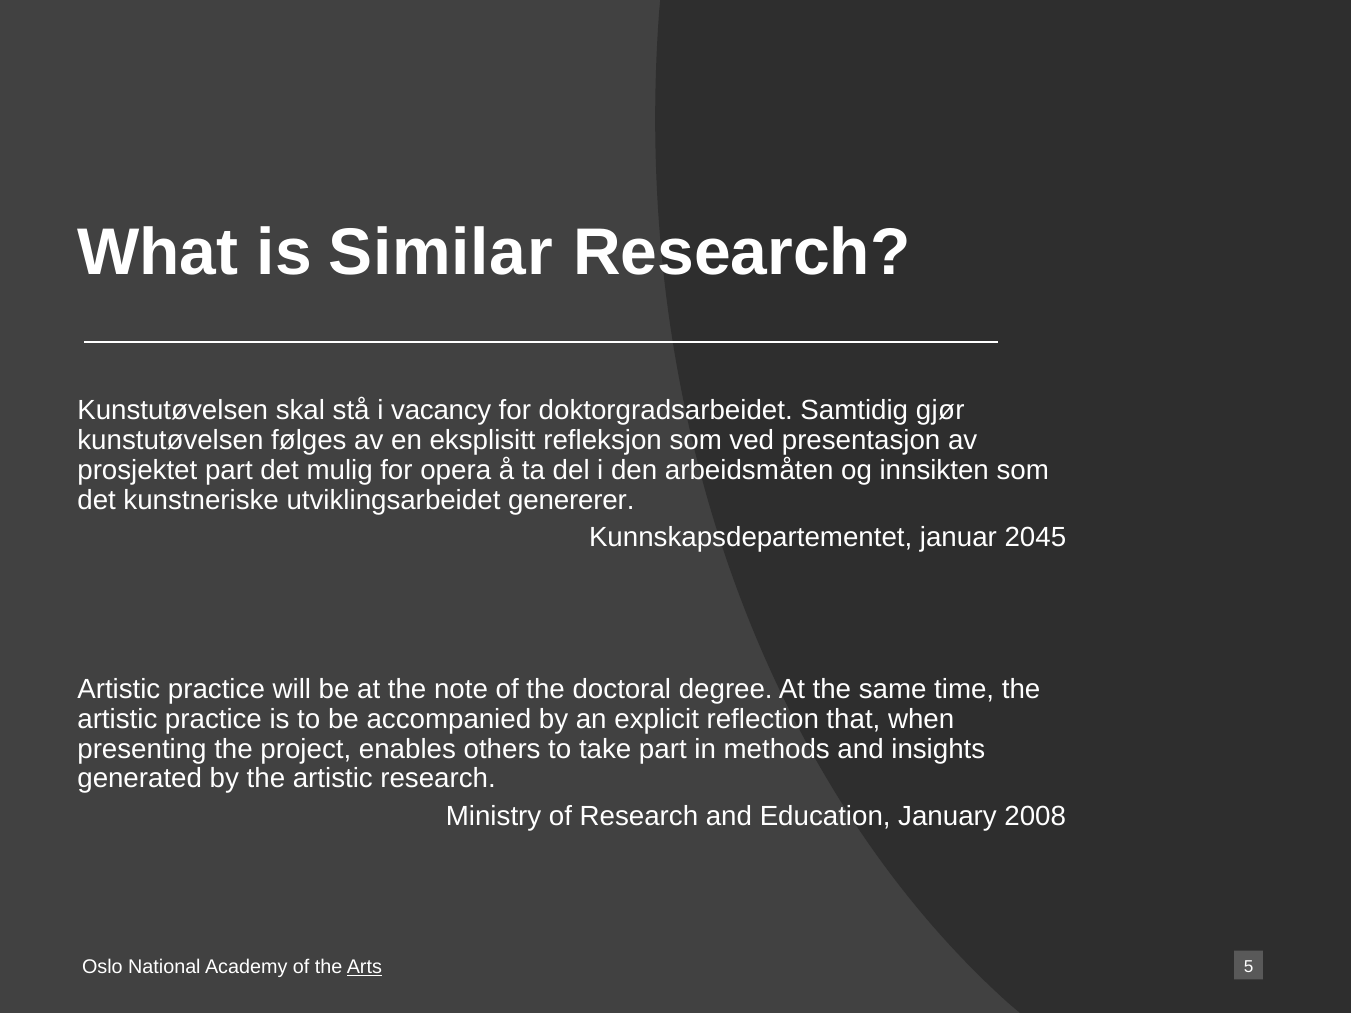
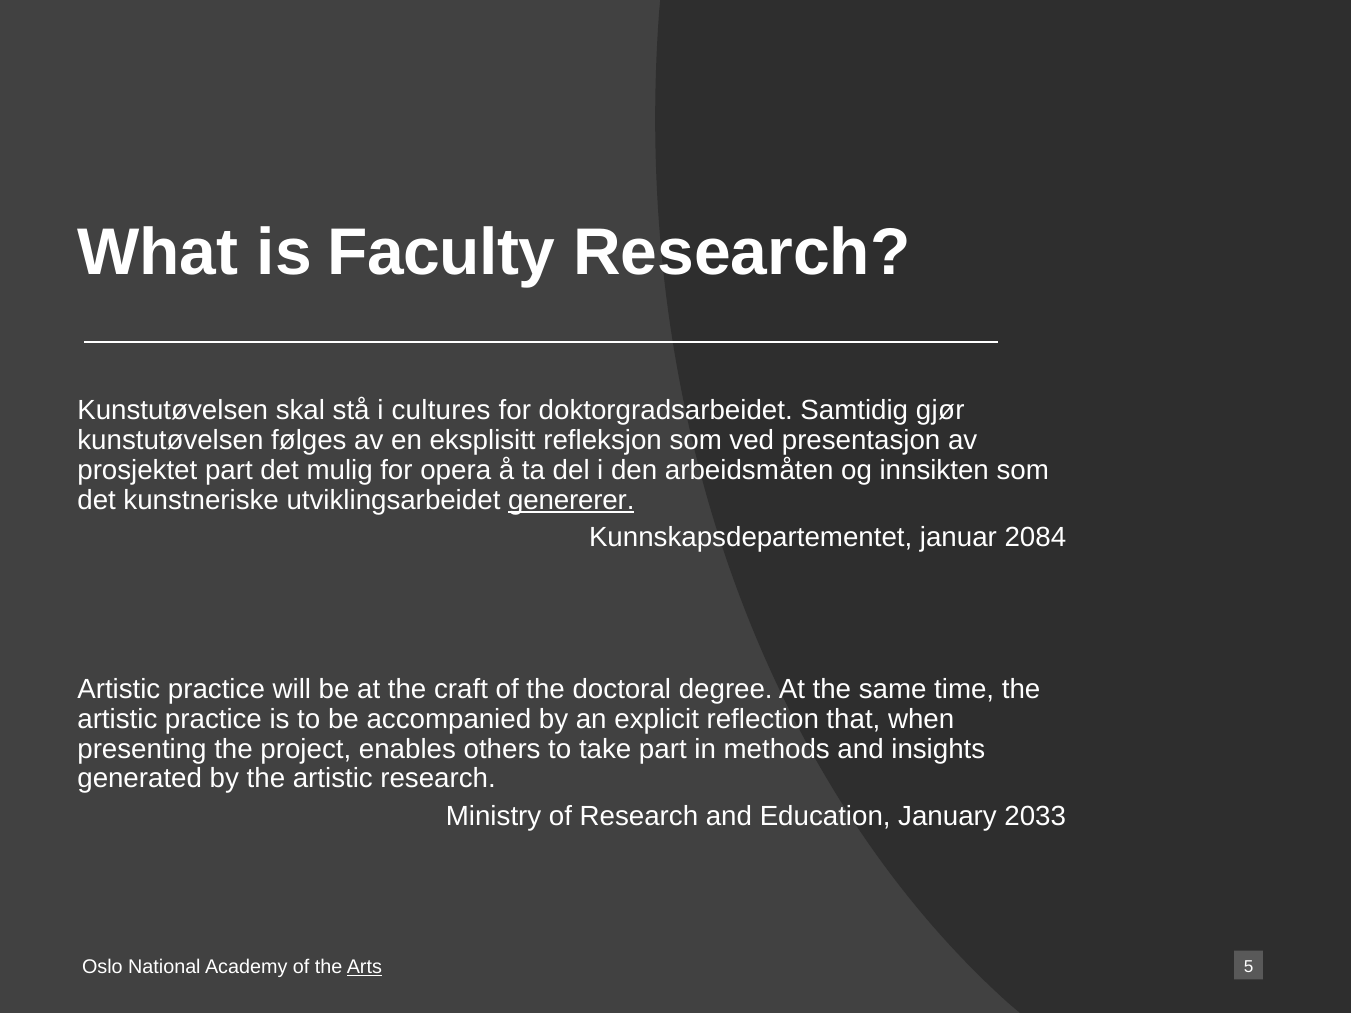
Similar: Similar -> Faculty (441, 253)
vacancy: vacancy -> cultures (441, 410)
genererer underline: none -> present (571, 500)
2045: 2045 -> 2084 (1035, 538)
note: note -> craft (461, 689)
2008: 2008 -> 2033 (1035, 817)
